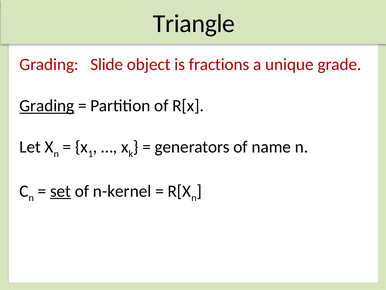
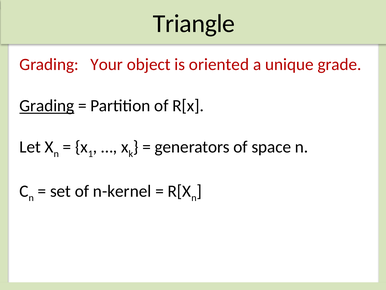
Slide: Slide -> Your (107, 64)
fractions: fractions -> oriented (219, 64)
name: name -> space (271, 147)
set underline: present -> none (60, 191)
